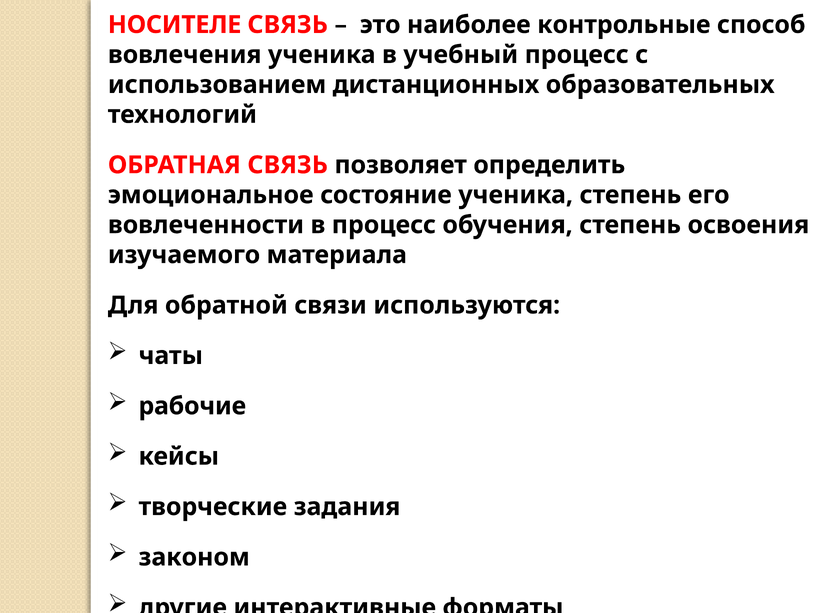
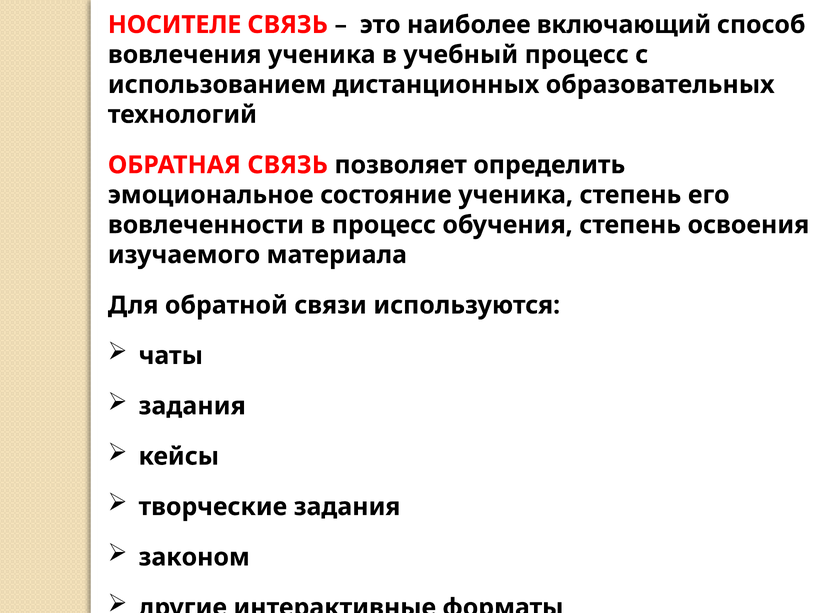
контрольные: контрольные -> включающий (624, 25)
рабочие: рабочие -> задания (192, 406)
